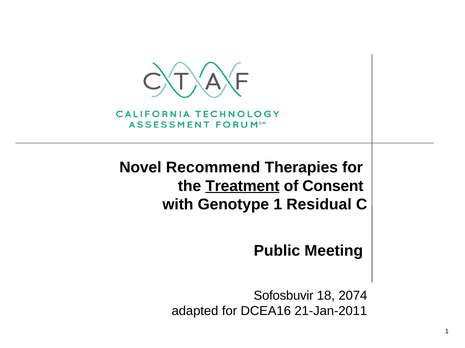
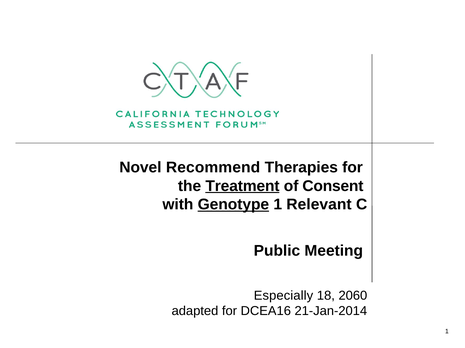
Genotype underline: none -> present (233, 205)
Residual: Residual -> Relevant (319, 205)
Sofosbuvir: Sofosbuvir -> Especially (283, 296)
2074: 2074 -> 2060 (353, 296)
21-Jan-2011: 21-Jan-2011 -> 21-Jan-2014 (331, 312)
